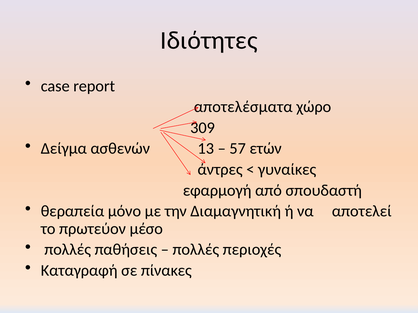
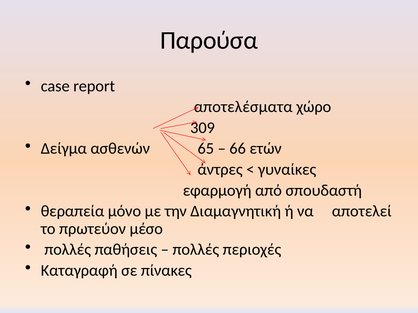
Ιδιότητες: Ιδιότητες -> Παρούσα (209, 40)
13: 13 -> 65 (206, 149)
57: 57 -> 66 (238, 149)
